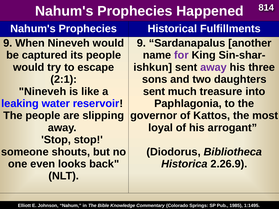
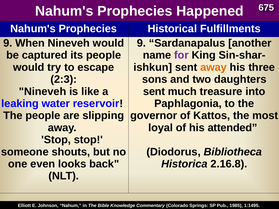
814: 814 -> 675 (266, 8)
away colour: purple -> orange (214, 67)
2:1: 2:1 -> 2:3 (64, 79)
arrogant: arrogant -> attended (233, 128)
2.26.9: 2.26.9 -> 2.16.8 (229, 164)
